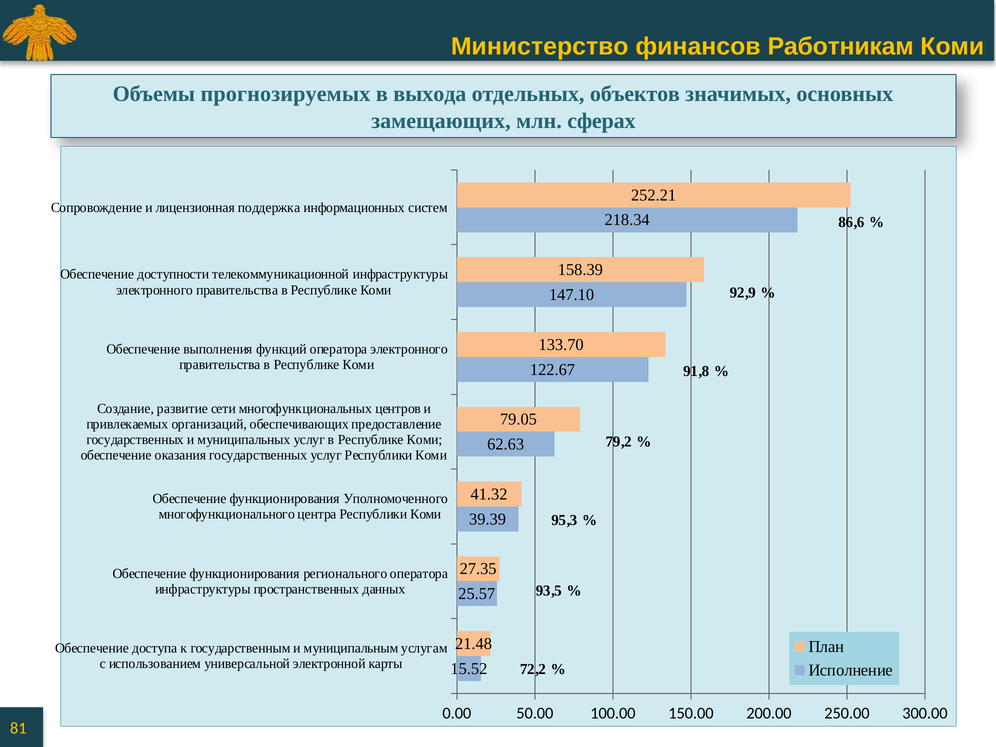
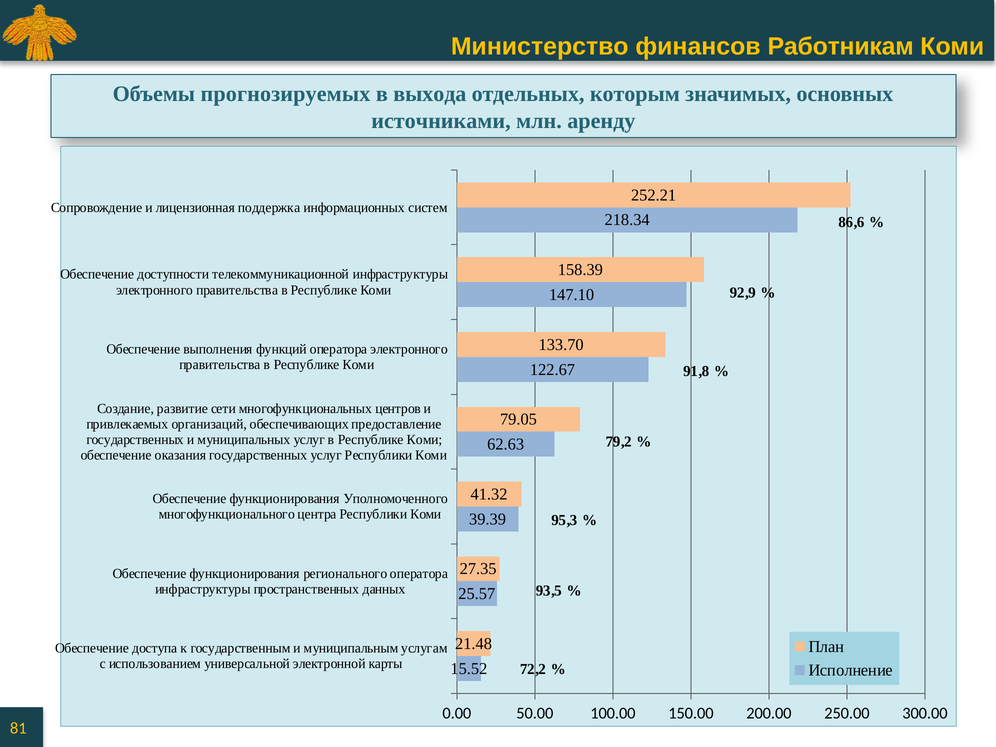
объектов: объектов -> которым (635, 94)
замещающих: замещающих -> источниками (441, 121)
сферах: сферах -> аренду (601, 121)
